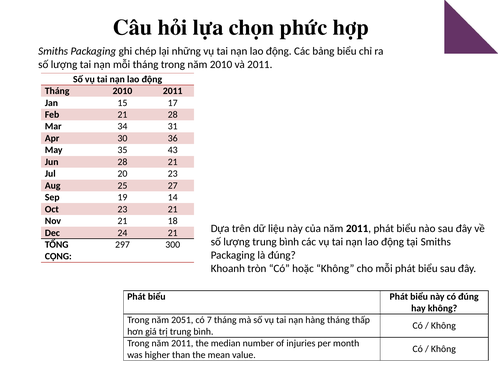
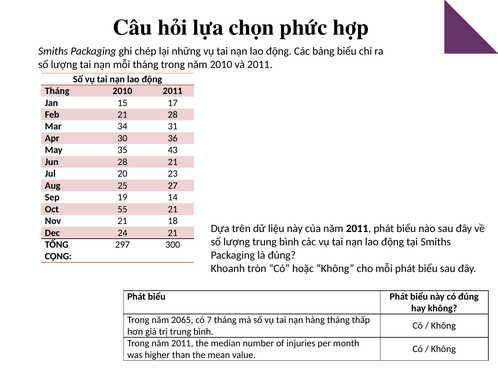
Oct 23: 23 -> 55 (122, 209)
2051: 2051 -> 2065 (182, 320)
